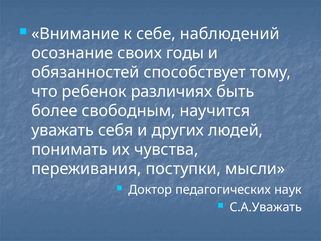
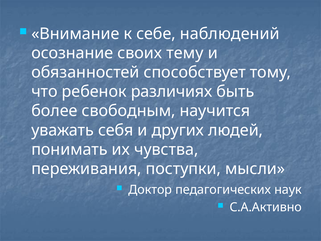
годы: годы -> тему (185, 53)
С.А.Уважать: С.А.Уважать -> С.А.Активно (266, 207)
